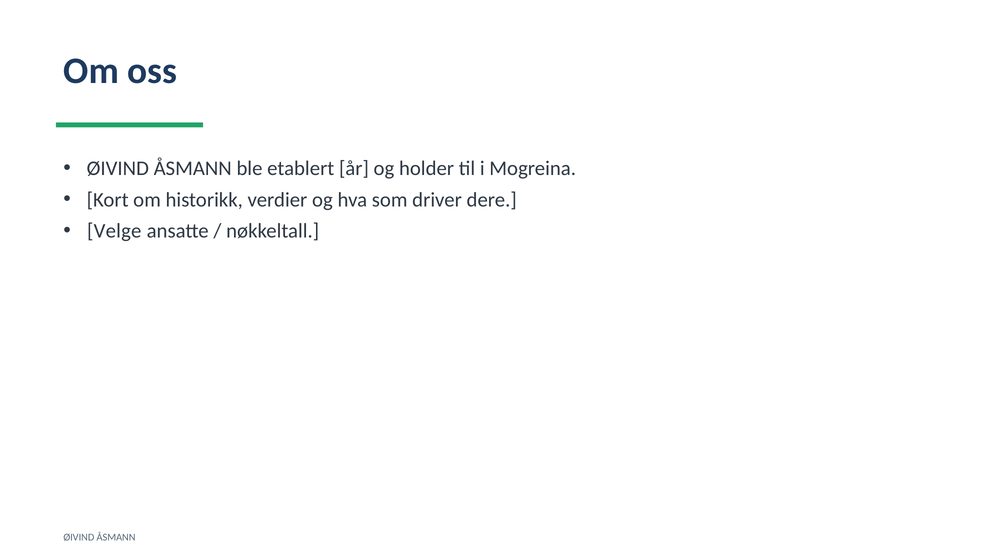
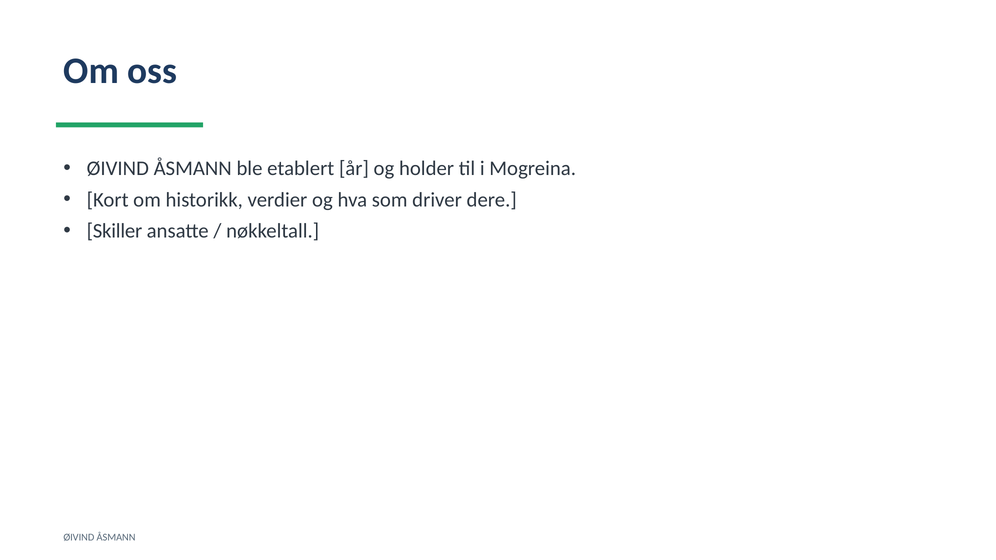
Velge: Velge -> Skiller (114, 231)
